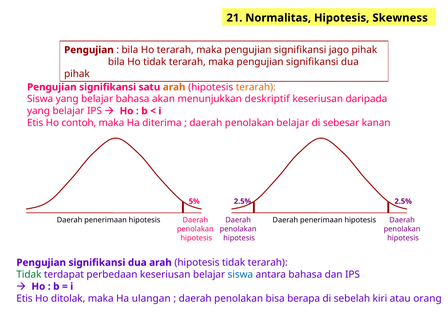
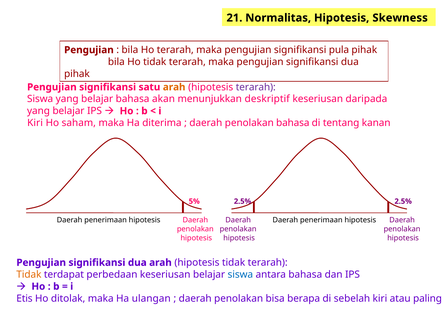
jago: jago -> pula (339, 50)
terarah colour: orange -> purple (256, 87)
Etis: Etis -> Kiri (35, 123)
contoh: contoh -> saham (79, 123)
penolakan belajar: belajar -> bahasa (293, 123)
sebesar: sebesar -> tentang (341, 123)
Tidak colour: green -> orange (29, 275)
orang: orang -> paling (428, 298)
